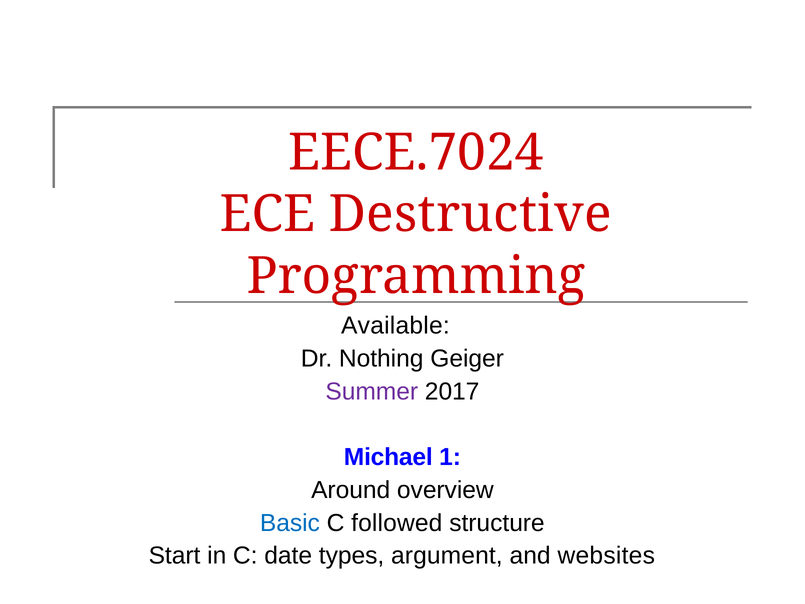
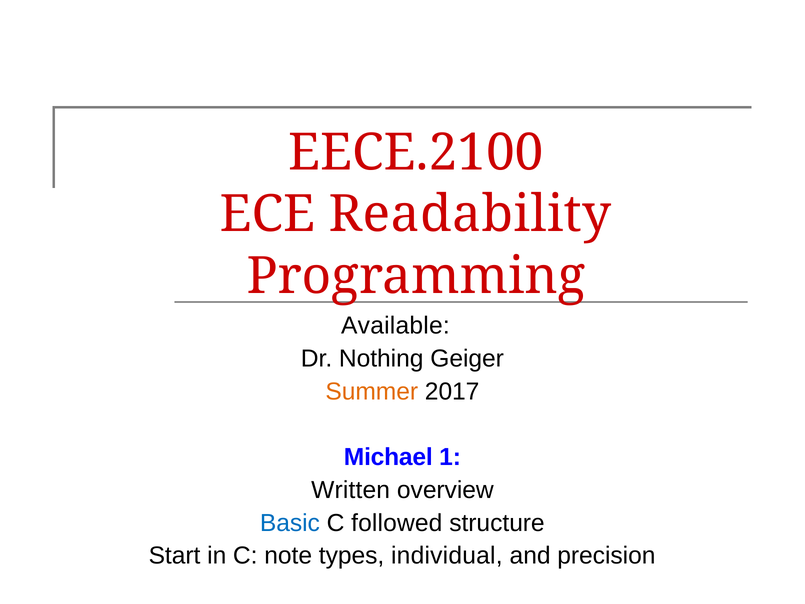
EECE.7024: EECE.7024 -> EECE.2100 (416, 153)
Destructive: Destructive -> Readability (470, 214)
Summer colour: purple -> orange (372, 391)
Around: Around -> Written (351, 490)
date: date -> note (288, 556)
argument: argument -> individual (447, 556)
websites: websites -> precision (606, 556)
